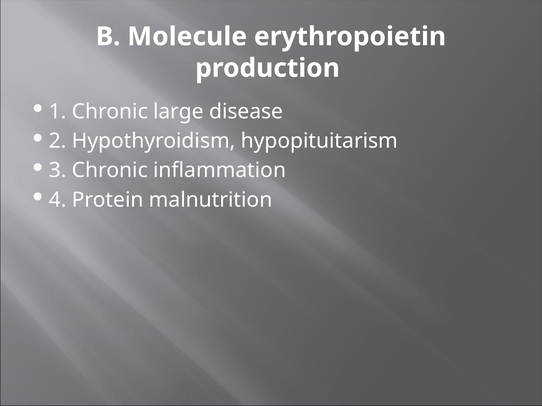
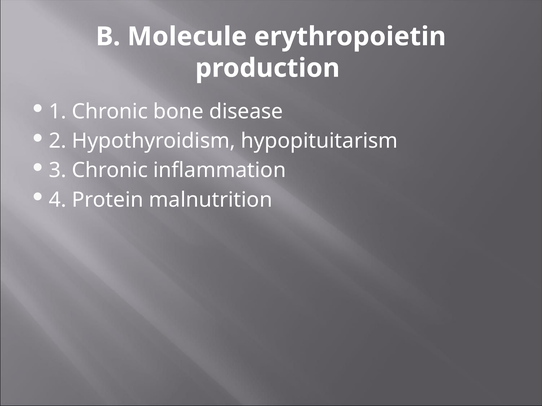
large: large -> bone (178, 112)
